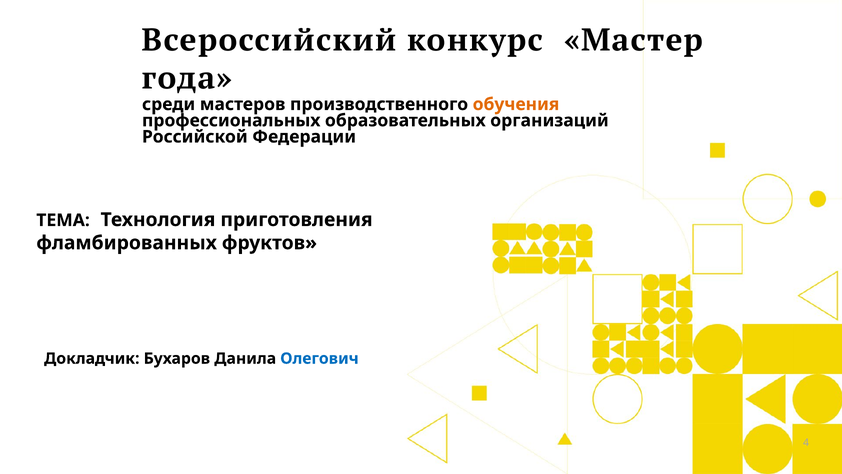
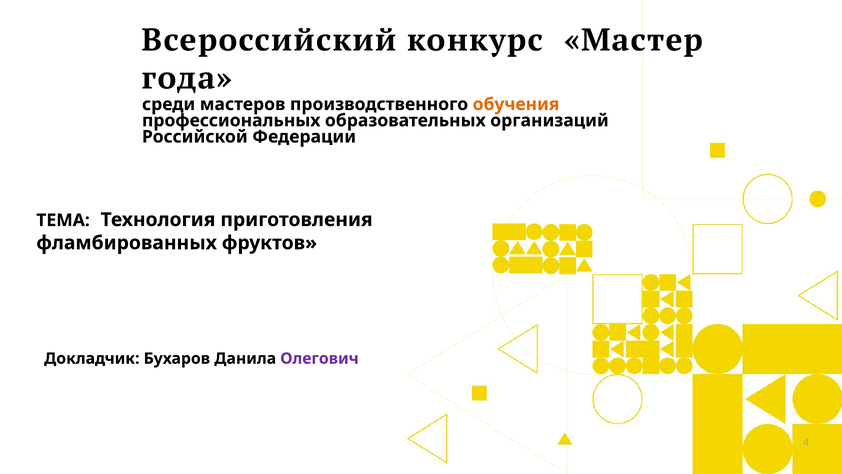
Олегович colour: blue -> purple (319, 358)
